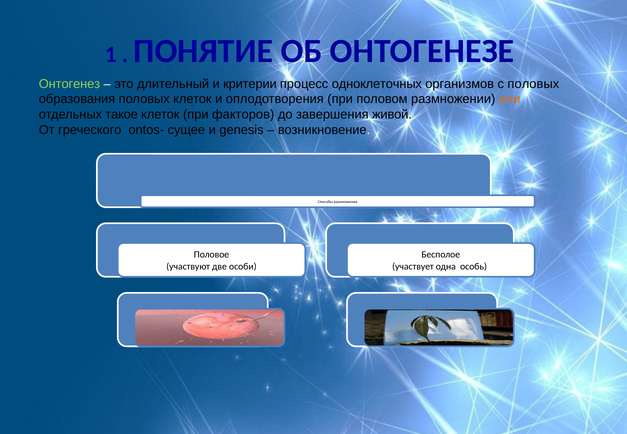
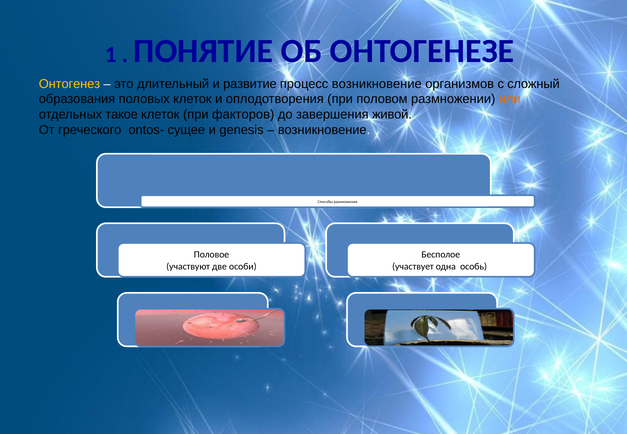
Онтогенез colour: light green -> yellow (69, 84)
критерии: критерии -> развитие (250, 84)
процесс одноклеточных: одноклеточных -> возникновение (377, 84)
с половых: половых -> сложный (533, 84)
